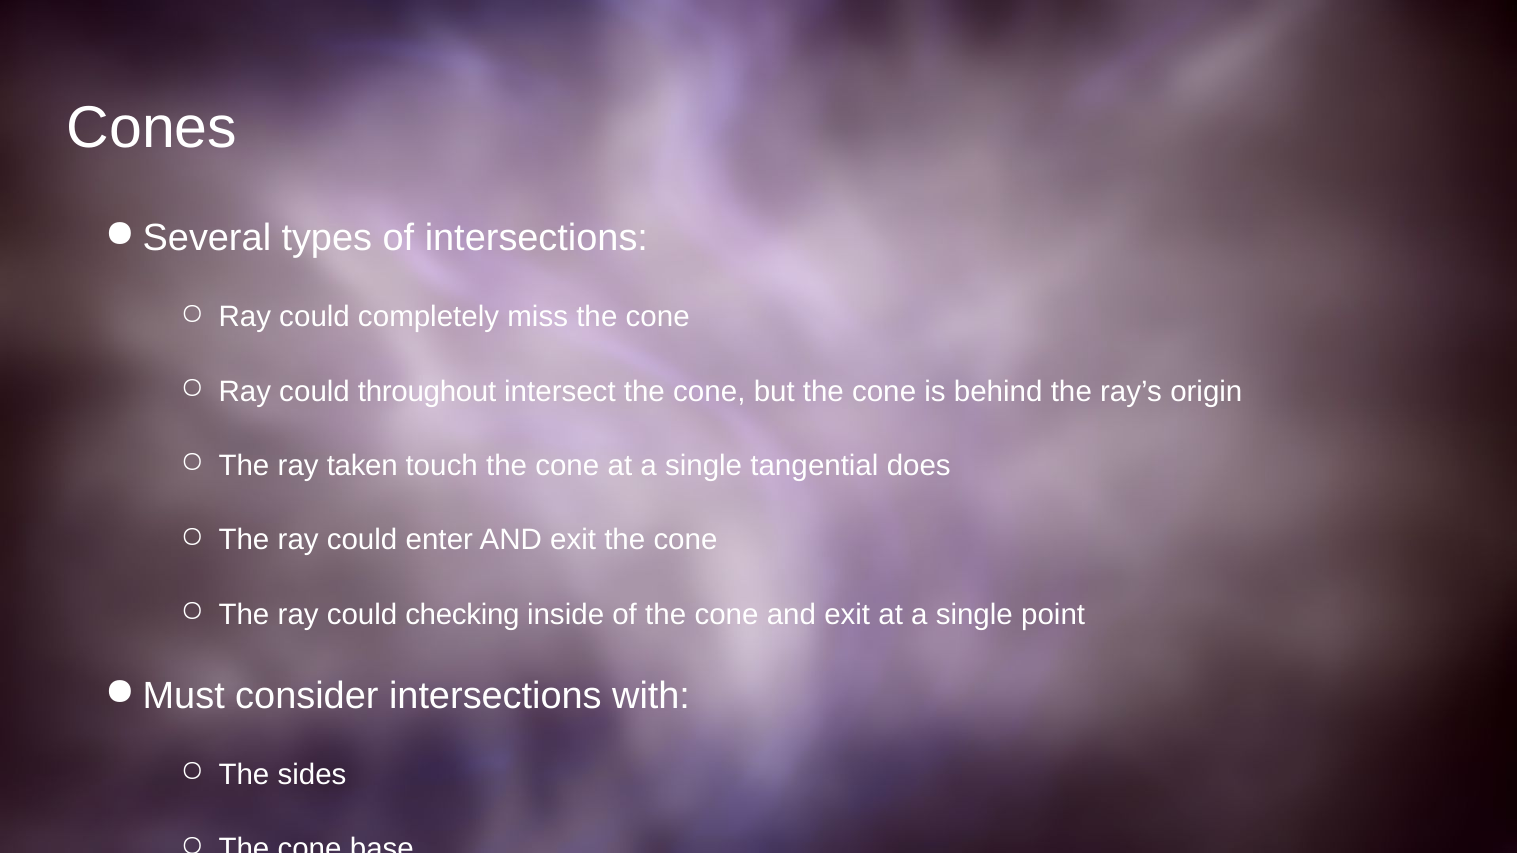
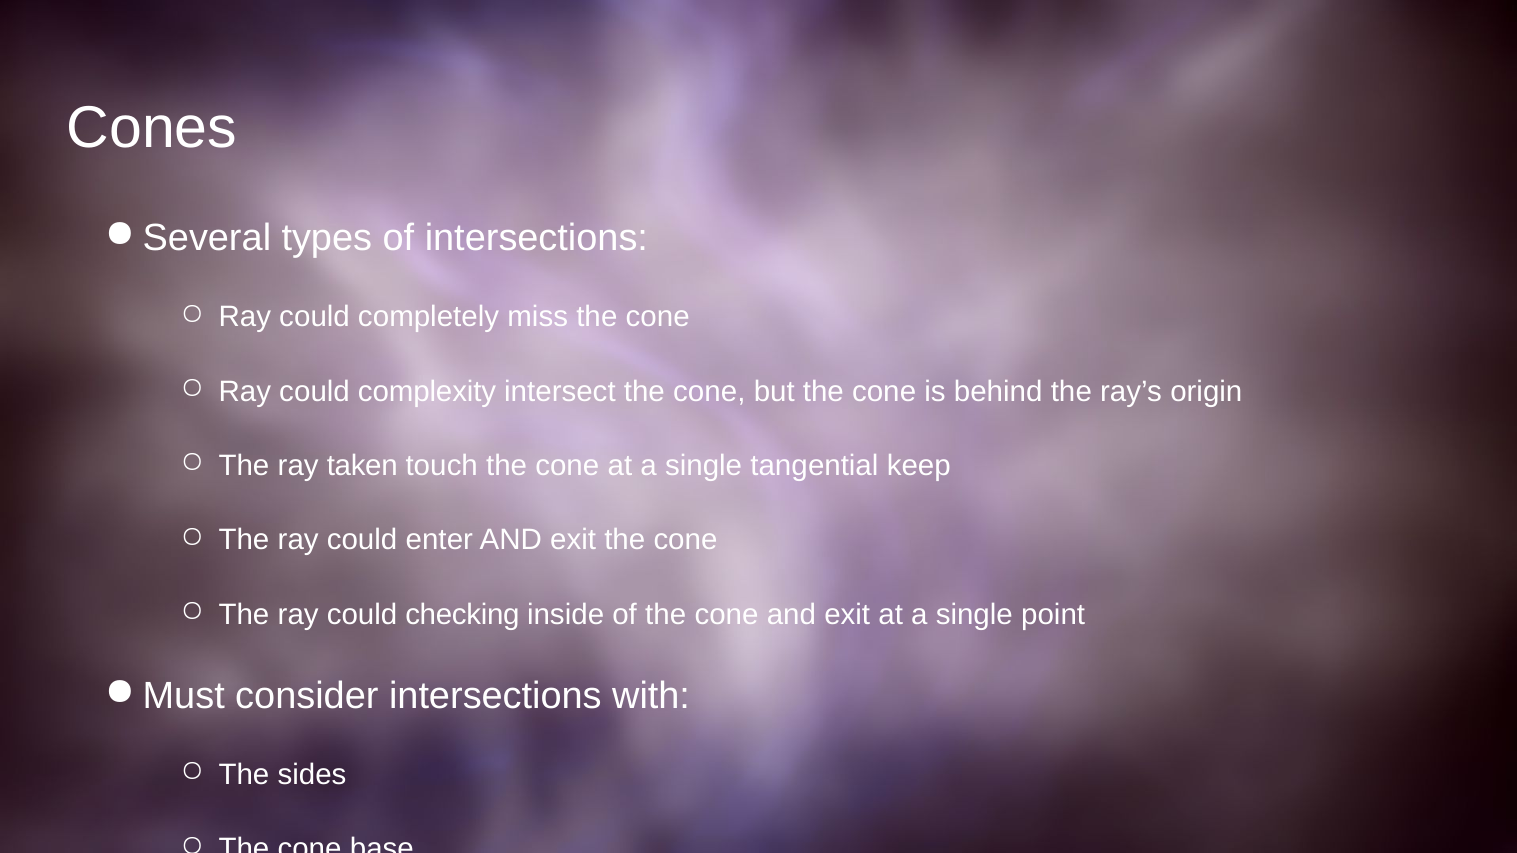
throughout: throughout -> complexity (427, 392)
does: does -> keep (919, 466)
